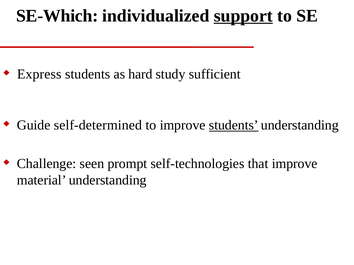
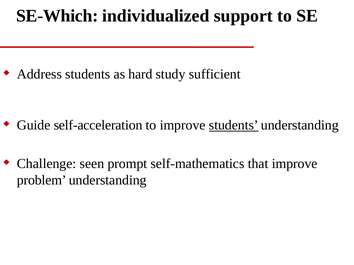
support underline: present -> none (243, 16)
Express: Express -> Address (39, 74)
self-determined: self-determined -> self-acceleration (98, 125)
self-technologies: self-technologies -> self-mathematics (198, 164)
material: material -> problem (42, 181)
